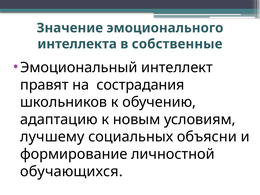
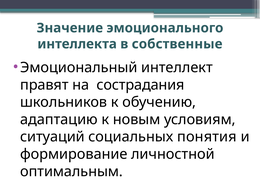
лучшему: лучшему -> ситуаций (52, 137)
объясни: объясни -> понятия (207, 137)
обучающихся: обучающихся -> оптимальным (71, 171)
